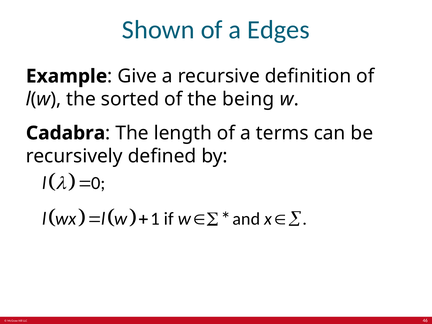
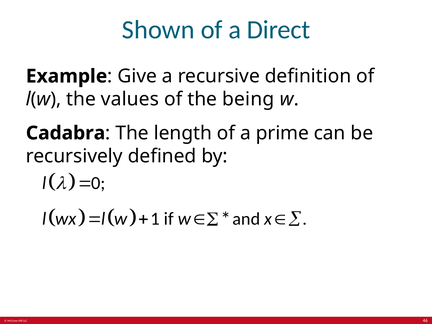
Edges: Edges -> Direct (279, 30)
sorted: sorted -> values (130, 99)
terms: terms -> prime (282, 133)
